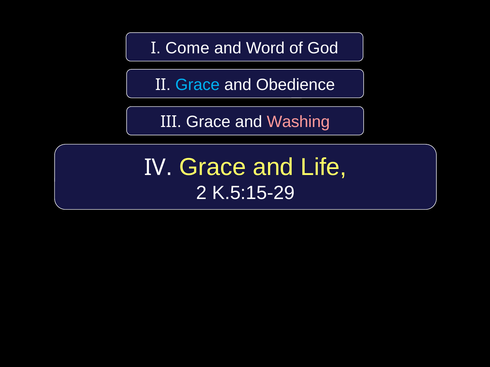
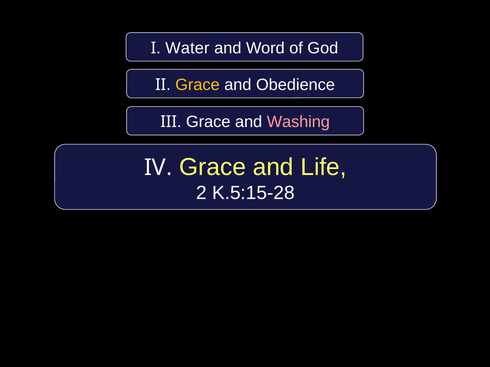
Come: Come -> Water (187, 48)
Grace colour: light blue -> yellow (197, 85)
K.5:15-29: K.5:15-29 -> K.5:15-28 (253, 193)
